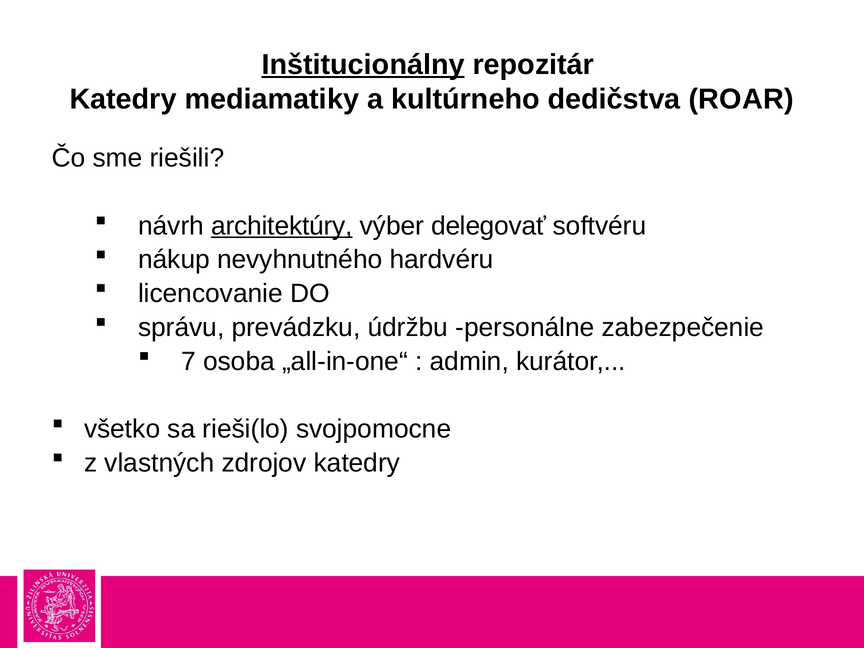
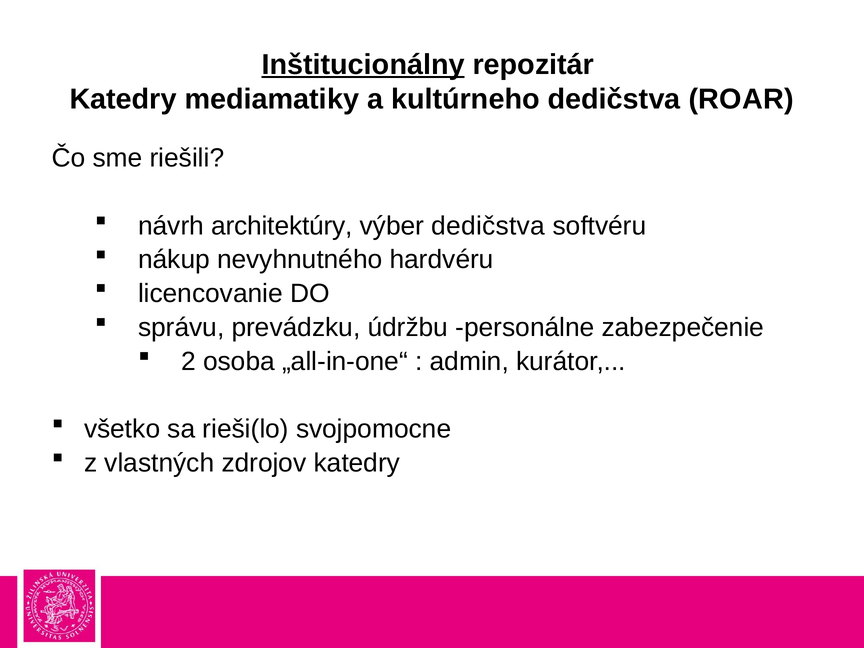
architektúry underline: present -> none (282, 226)
výber delegovať: delegovať -> dedičstva (488, 226)
7: 7 -> 2 (189, 361)
